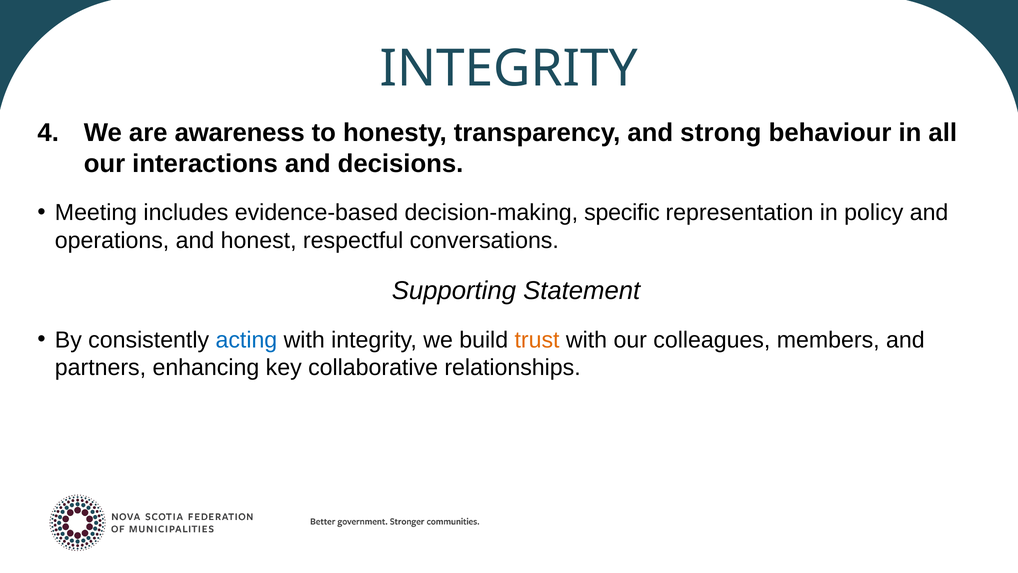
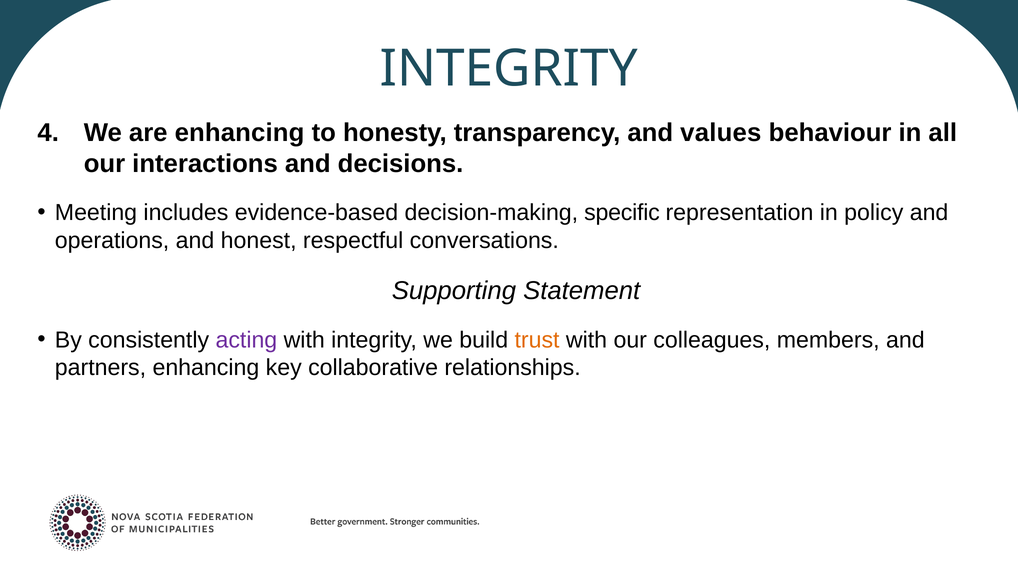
are awareness: awareness -> enhancing (240, 133)
strong: strong -> values (721, 133)
acting colour: blue -> purple (246, 340)
